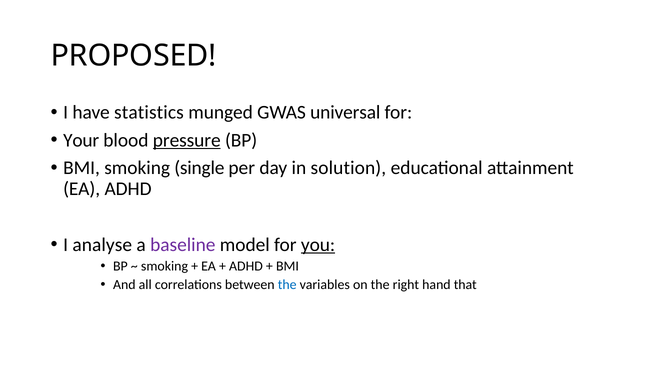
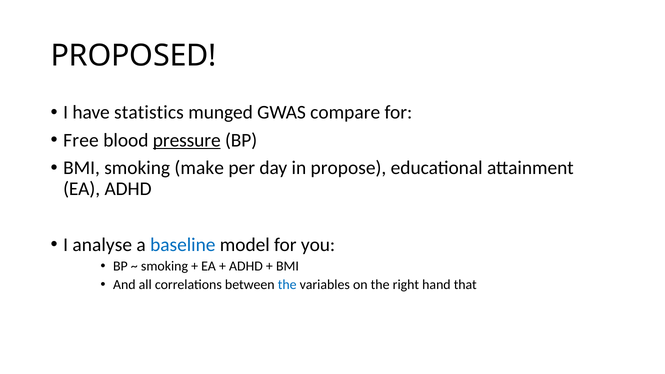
universal: universal -> compare (345, 112)
Your: Your -> Free (81, 140)
single: single -> make (199, 168)
solution: solution -> propose (348, 168)
baseline colour: purple -> blue (183, 245)
you underline: present -> none (318, 245)
